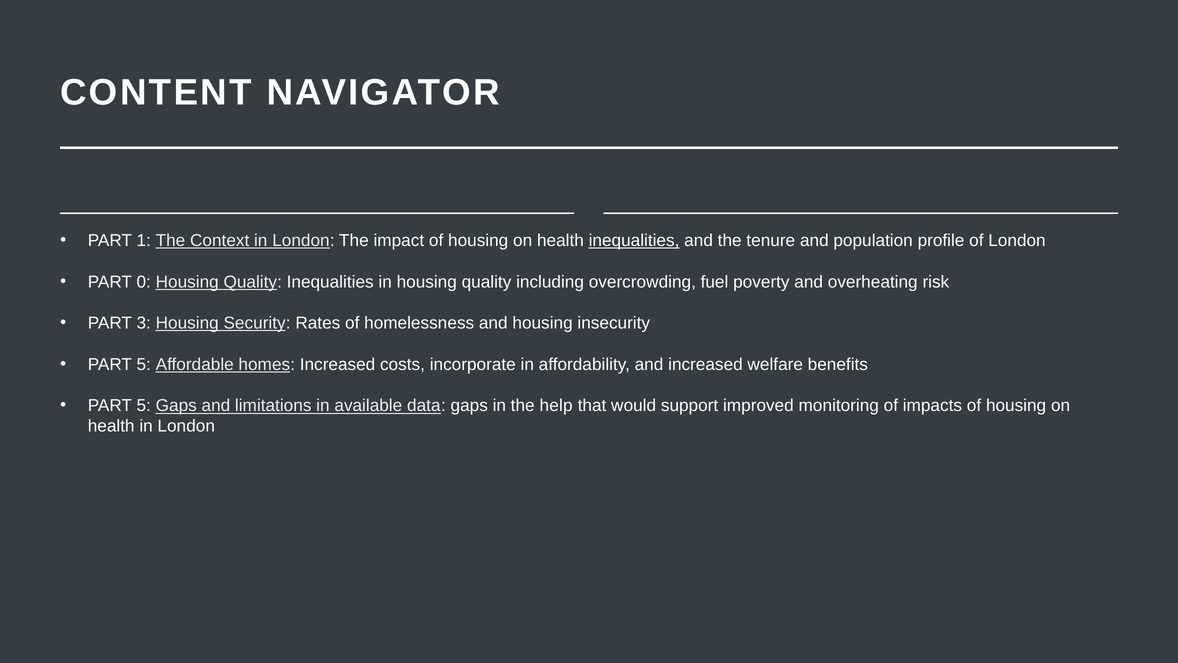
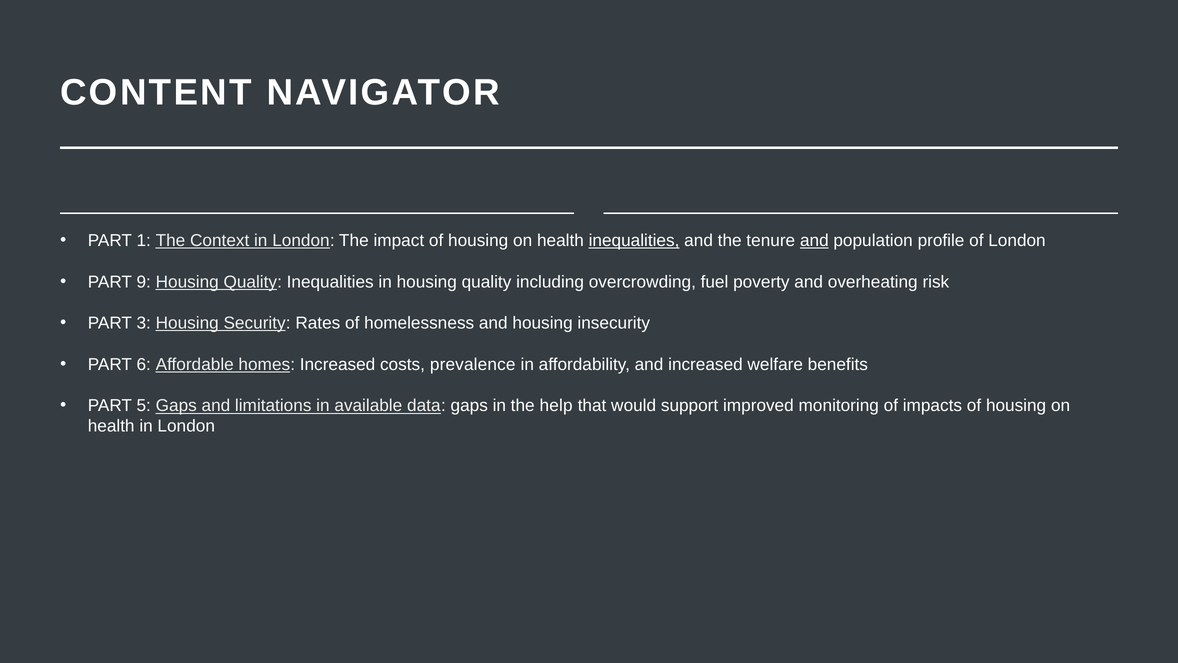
and underline: none -> present (814, 240)
0: 0 -> 9 (144, 282)
5: 5 -> 6 (144, 364)
incorporate: incorporate -> prevalence (473, 364)
